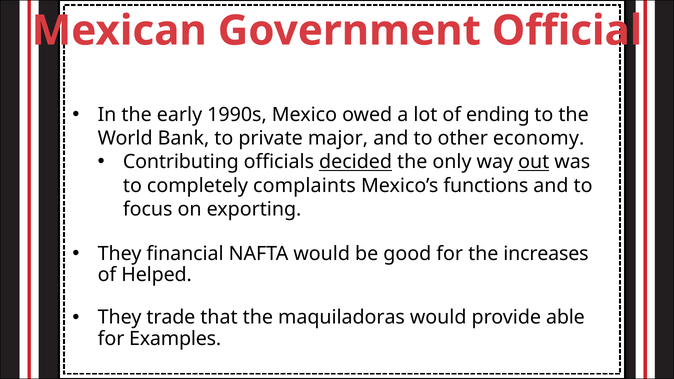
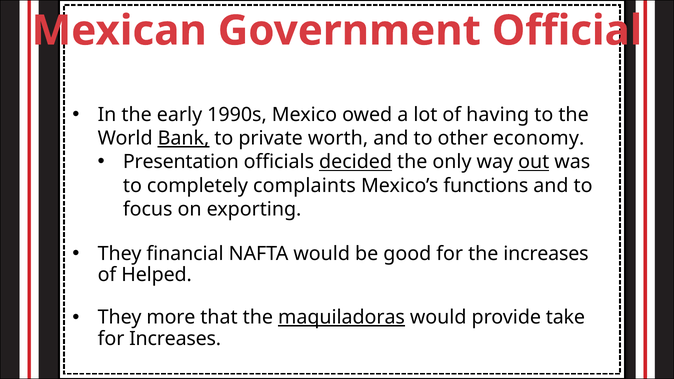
ending: ending -> having (498, 115)
Bank underline: none -> present (183, 138)
major: major -> worth (338, 138)
Contributing: Contributing -> Presentation (181, 162)
trade: trade -> more (171, 317)
maquiladoras underline: none -> present (341, 317)
able: able -> take (565, 317)
for Examples: Examples -> Increases (175, 339)
